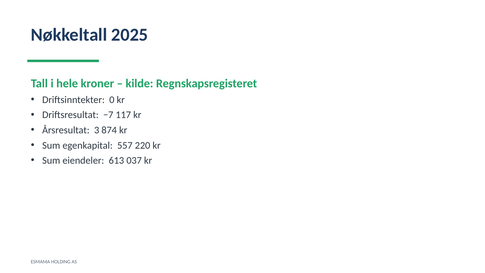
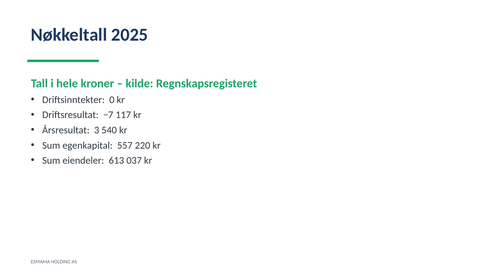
874: 874 -> 540 (109, 130)
